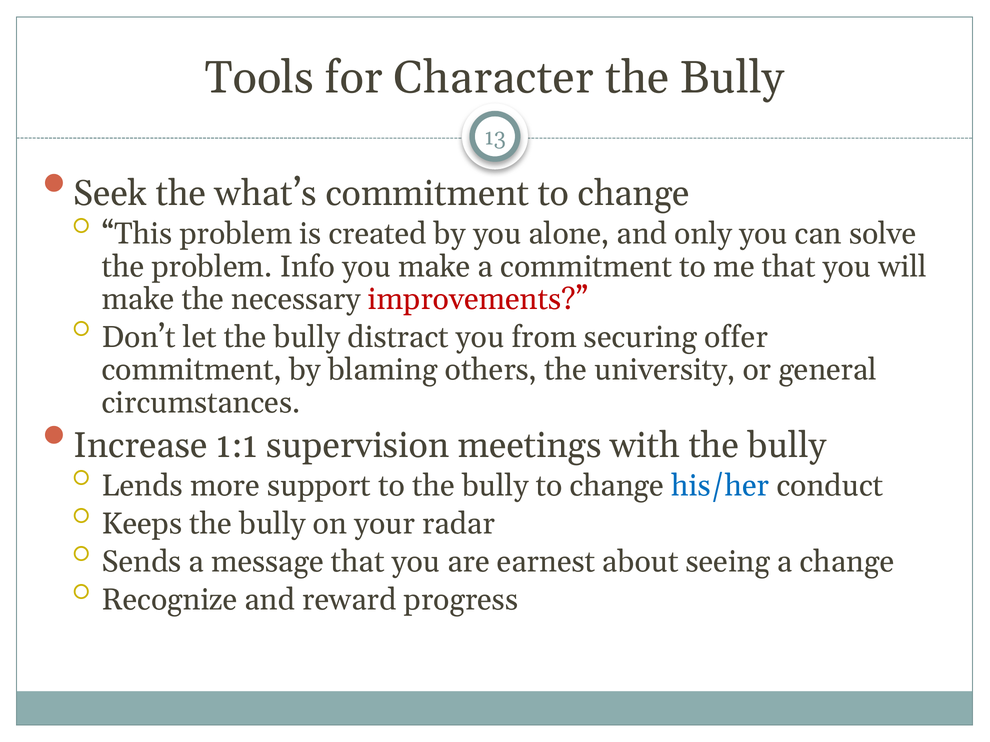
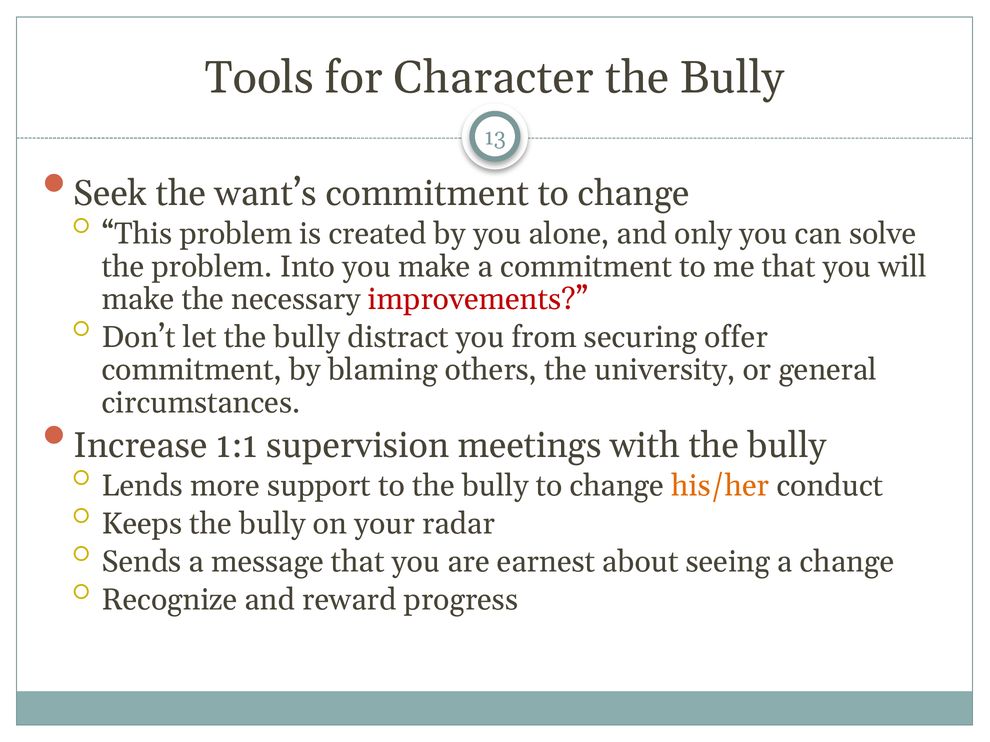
what’s: what’s -> want’s (266, 194)
Info: Info -> Into (307, 267)
his/her colour: blue -> orange (720, 486)
